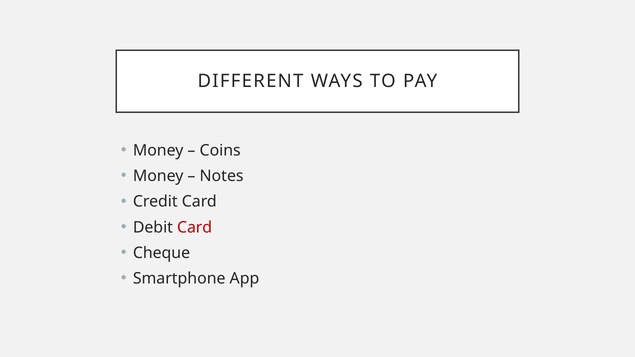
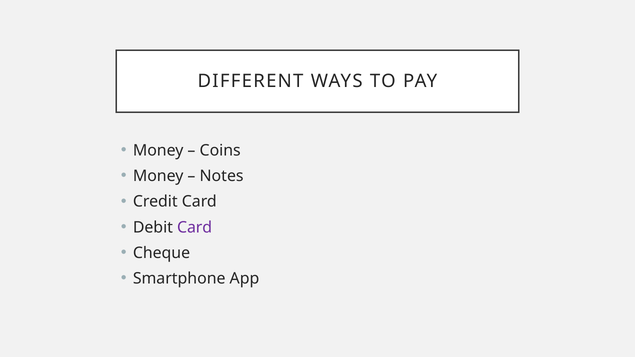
Card colour: red -> purple (195, 227)
